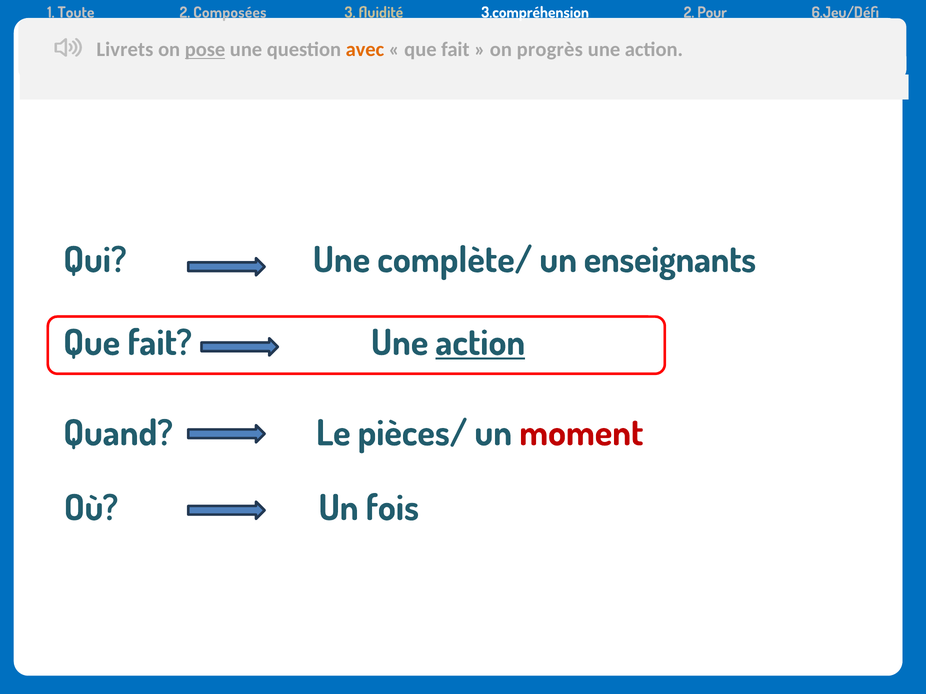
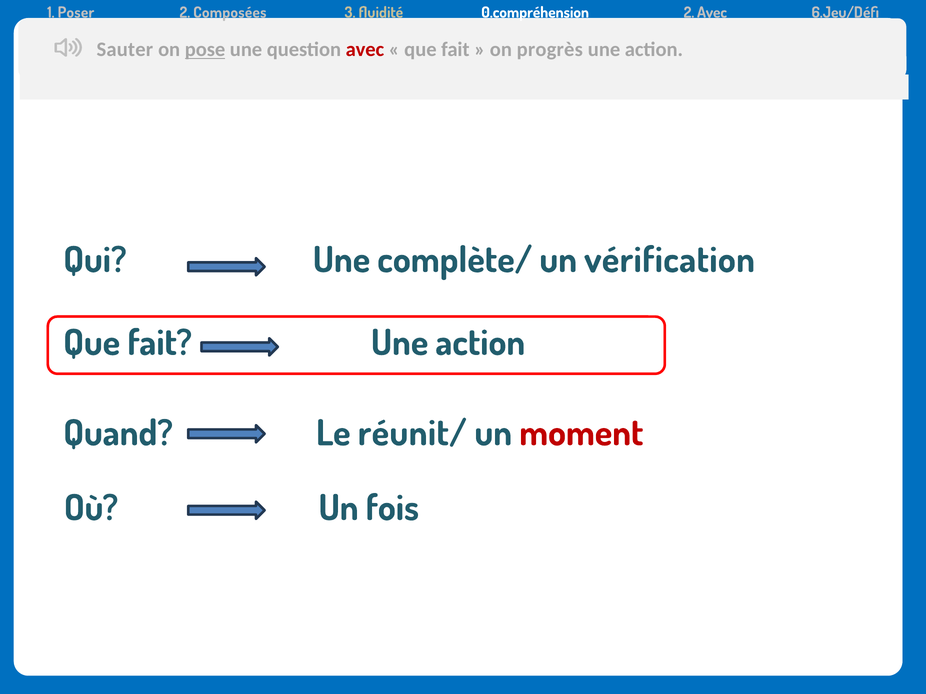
Toute: Toute -> Poser (76, 13)
3.compréhension: 3.compréhension -> 0.compréhension (535, 13)
2 Pour: Pour -> Avec (712, 13)
Livrets: Livrets -> Sauter (125, 50)
avec colour: orange -> red (365, 50)
enseignants: enseignants -> vérification (670, 260)
action underline: present -> none (480, 343)
pièces/: pièces/ -> réunit/ (412, 434)
